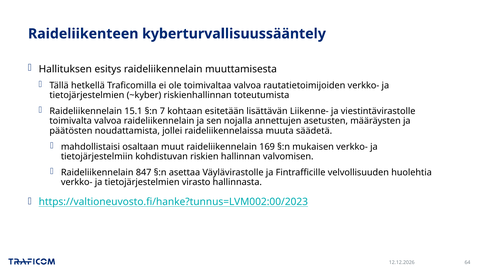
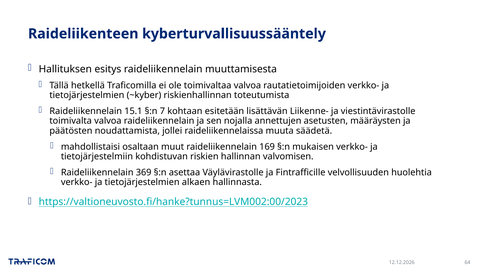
847: 847 -> 369 (144, 172)
virasto: virasto -> alkaen (196, 182)
